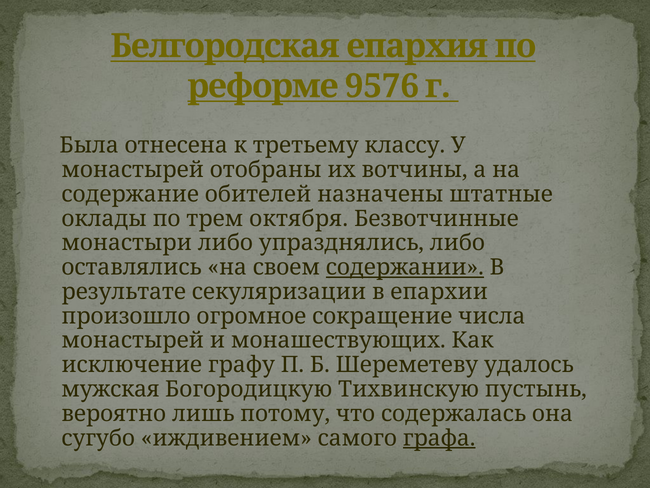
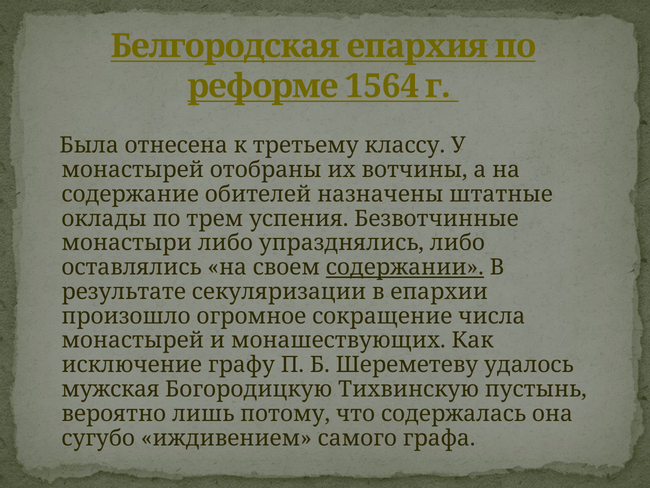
9576: 9576 -> 1564 (382, 86)
октября: октября -> успения (299, 218)
графа underline: present -> none (439, 438)
